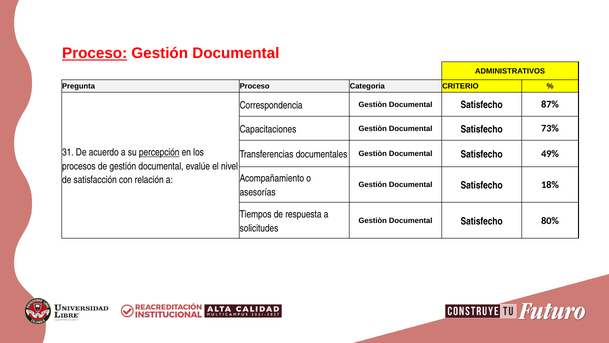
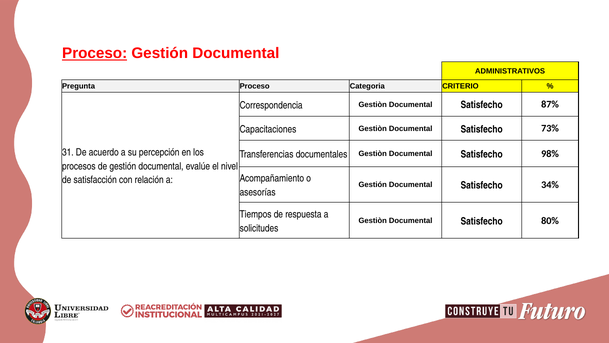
percepción underline: present -> none (159, 152)
49%: 49% -> 98% (550, 154)
18%: 18% -> 34% (550, 185)
